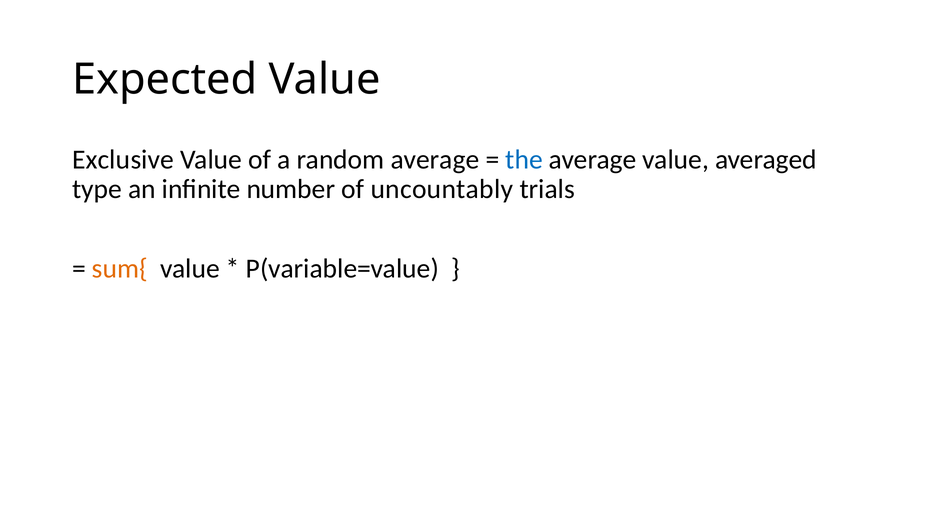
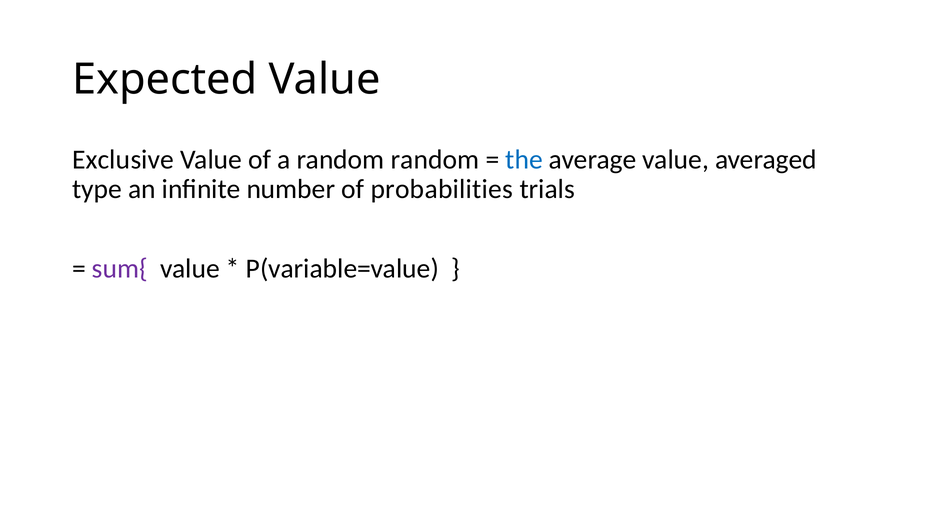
random average: average -> random (435, 160)
uncountably: uncountably -> probabilities (442, 190)
sum{ colour: orange -> purple (120, 269)
